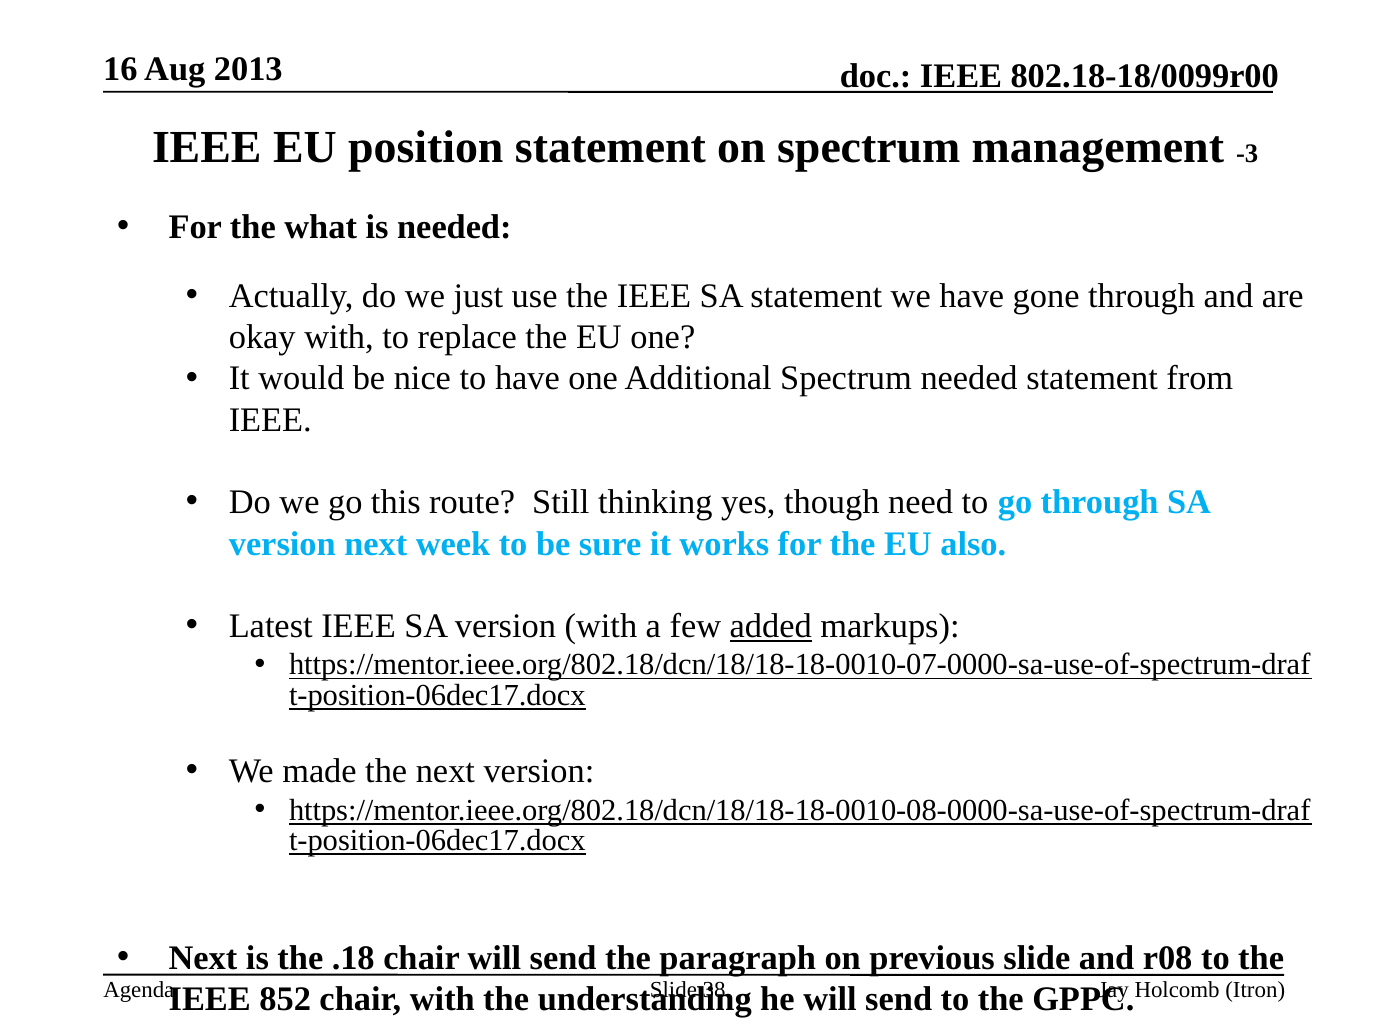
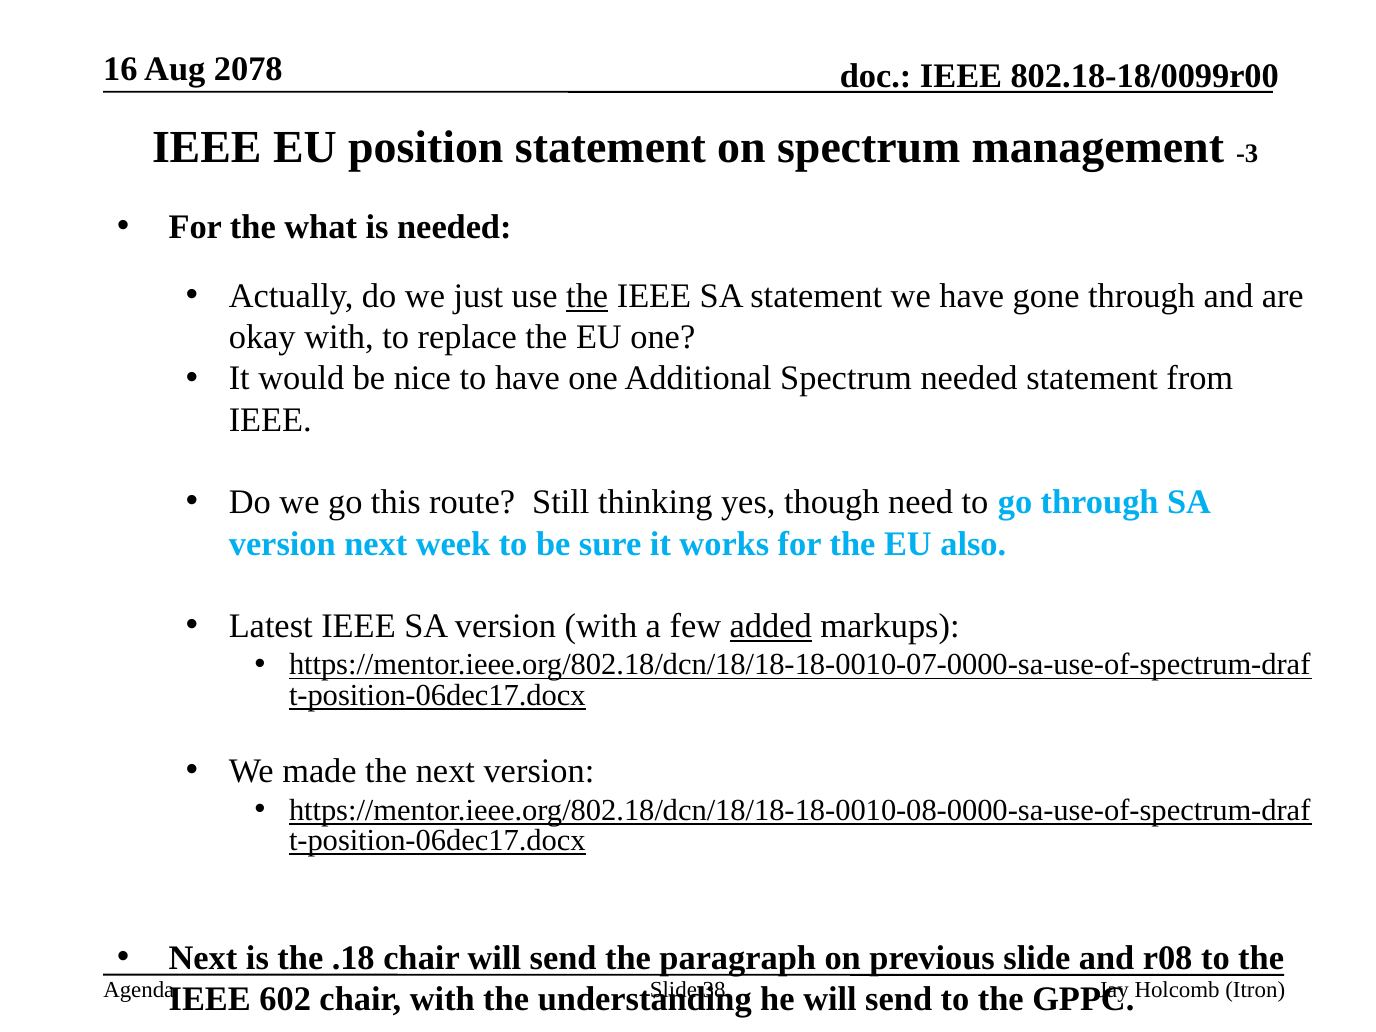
2013: 2013 -> 2078 (248, 69)
the underline: none -> present (587, 296)
852: 852 -> 602 (285, 999)
